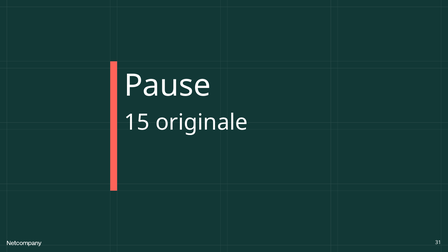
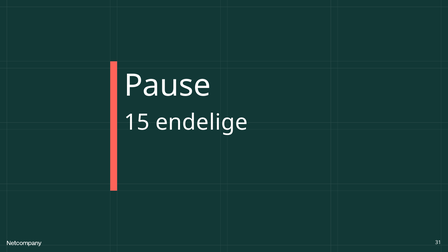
originale: originale -> endelige (202, 123)
